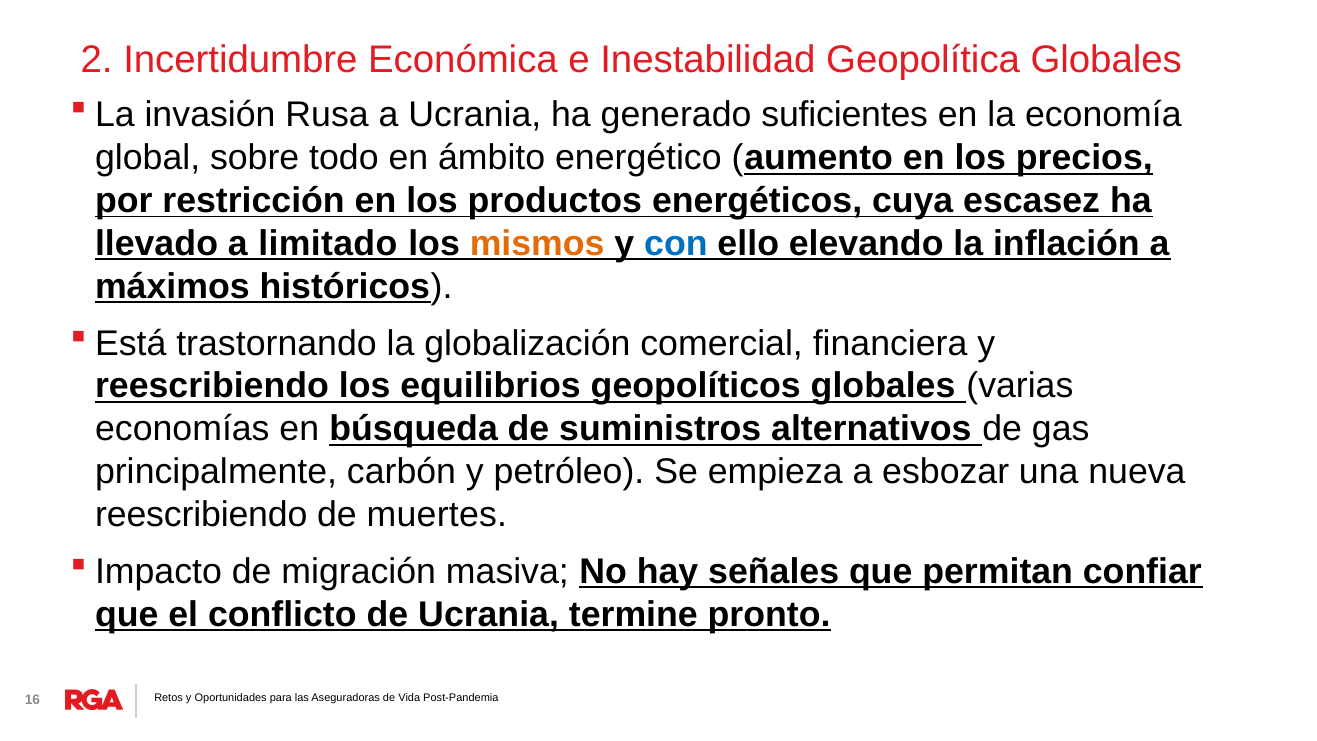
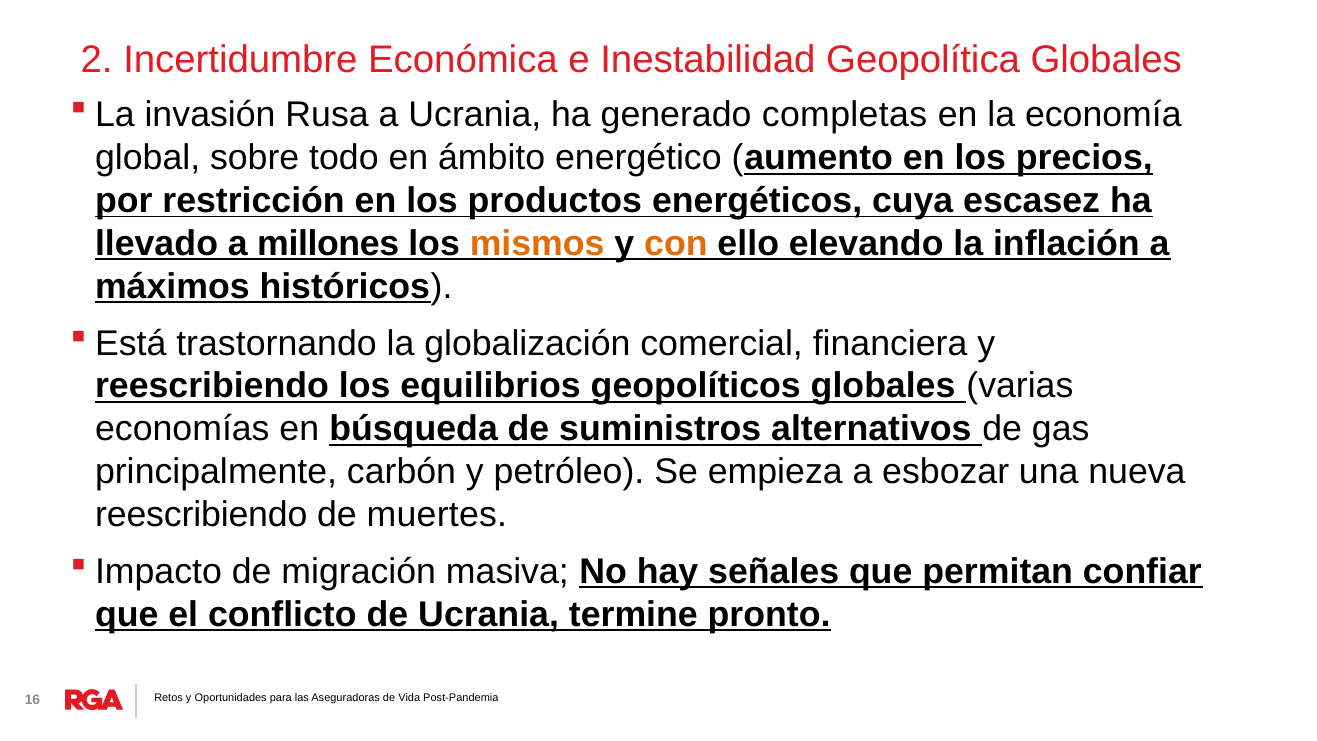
suficientes: suficientes -> completas (844, 115)
limitado: limitado -> millones (328, 244)
con colour: blue -> orange (676, 244)
